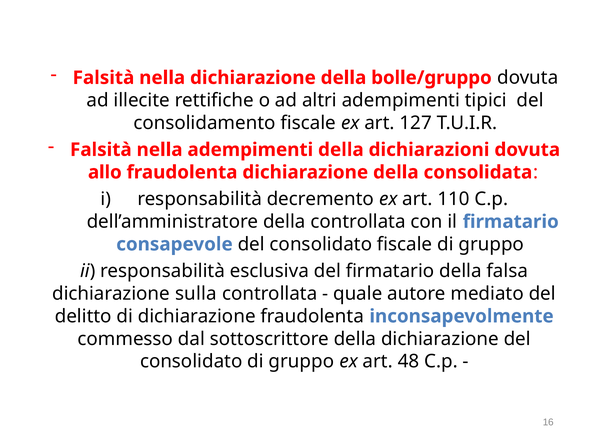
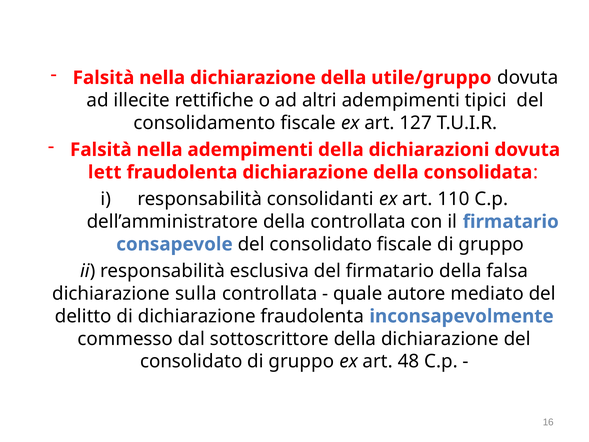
bolle/gruppo: bolle/gruppo -> utile/gruppo (431, 78)
allo: allo -> lett (105, 172)
decremento: decremento -> consolidanti (320, 199)
